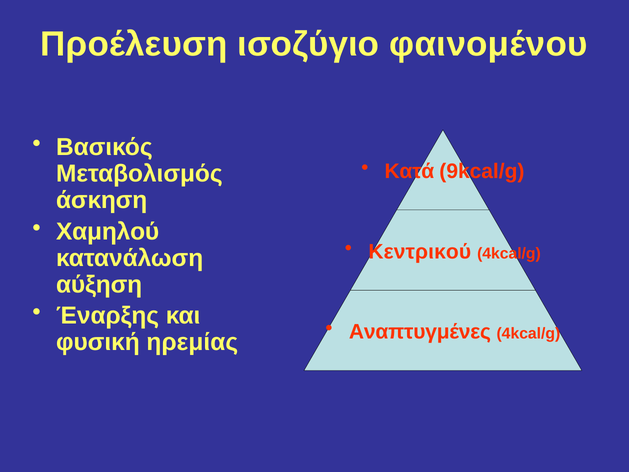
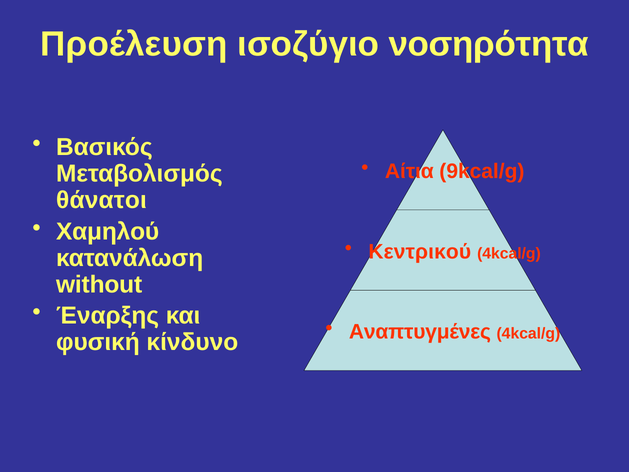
φαινομένου: φαινομένου -> νοσηρότητα (489, 44)
Κατά: Κατά -> Αίτια (409, 171)
άσκηση: άσκηση -> θάνατοι (101, 200)
αύξηση: αύξηση -> without (99, 284)
ηρεμίας: ηρεμίας -> κίνδυνο (192, 342)
